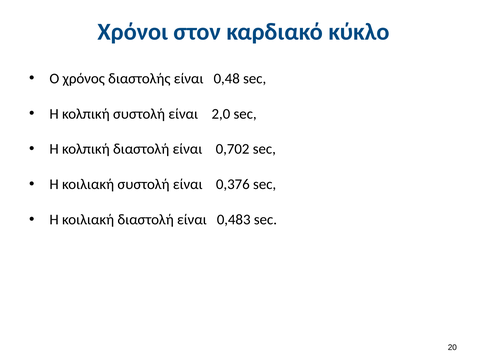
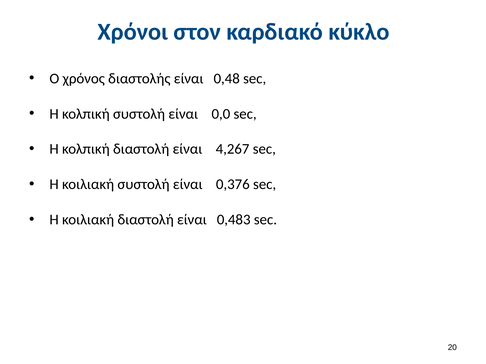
2,0: 2,0 -> 0,0 (221, 114)
0,702: 0,702 -> 4,267 (233, 149)
